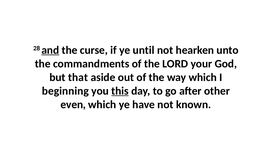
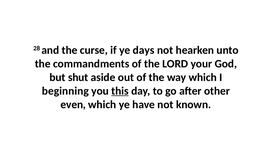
and underline: present -> none (50, 50)
until: until -> days (144, 50)
that: that -> shut (78, 77)
